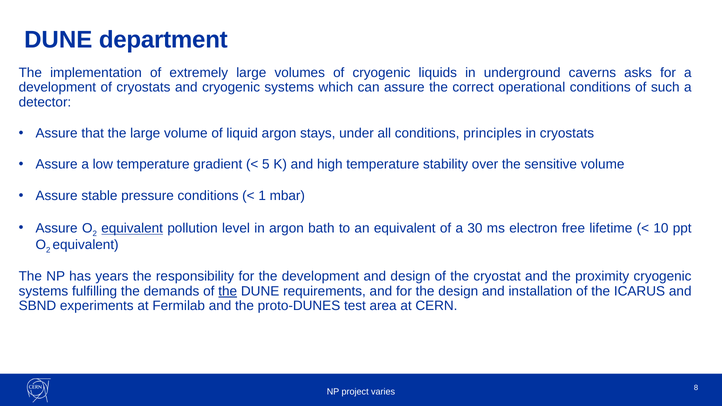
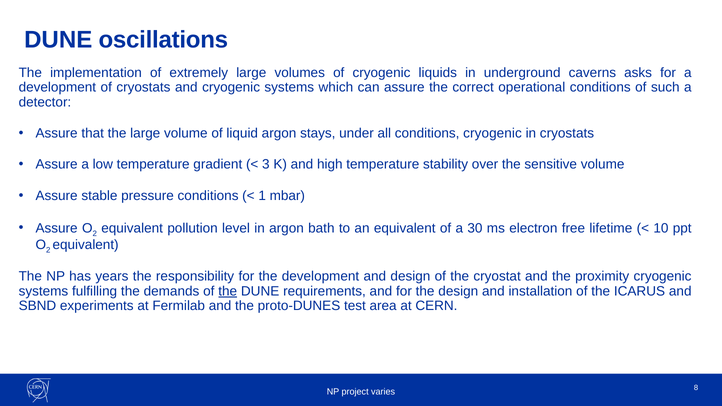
department: department -> oscillations (163, 40)
conditions principles: principles -> cryogenic (493, 133)
5: 5 -> 3 (266, 165)
equivalent underline: present -> none (132, 228)
